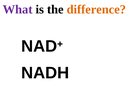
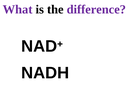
difference colour: orange -> purple (96, 9)
